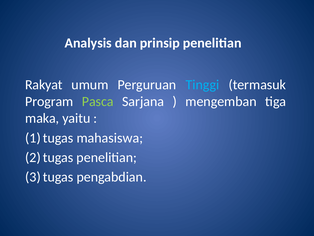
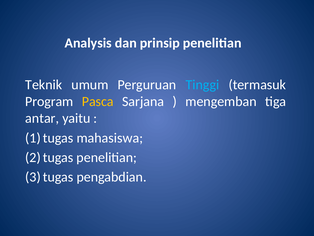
Rakyat: Rakyat -> Teknik (44, 85)
Pasca colour: light green -> yellow (98, 101)
maka: maka -> antar (42, 118)
